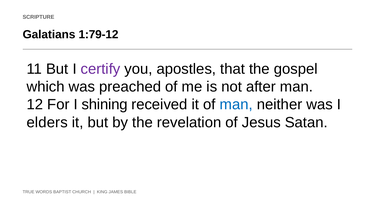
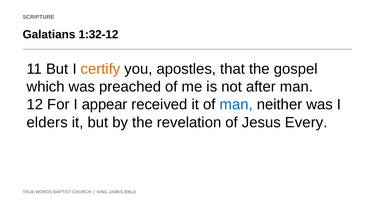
1:79-12: 1:79-12 -> 1:32-12 (98, 34)
certify colour: purple -> orange (101, 69)
shining: shining -> appear (105, 105)
Satan: Satan -> Every (306, 122)
